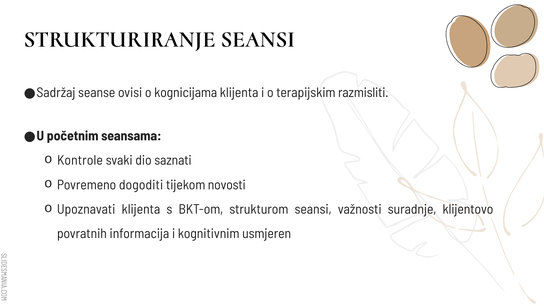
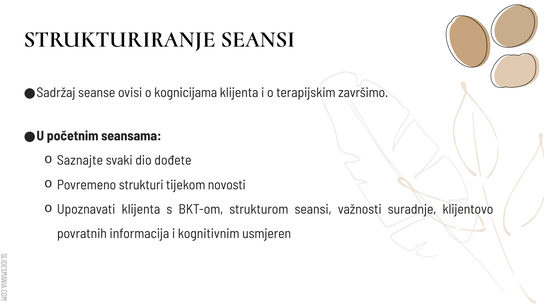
razmisliti: razmisliti -> završimo (363, 93)
Kontrole: Kontrole -> Saznajte (80, 160)
saznati: saznati -> dođete (173, 160)
dogoditi: dogoditi -> strukturi (141, 185)
